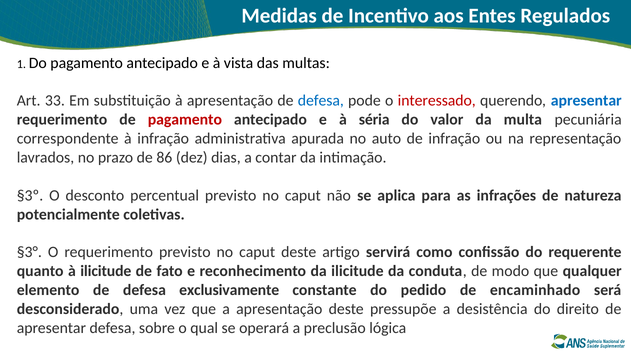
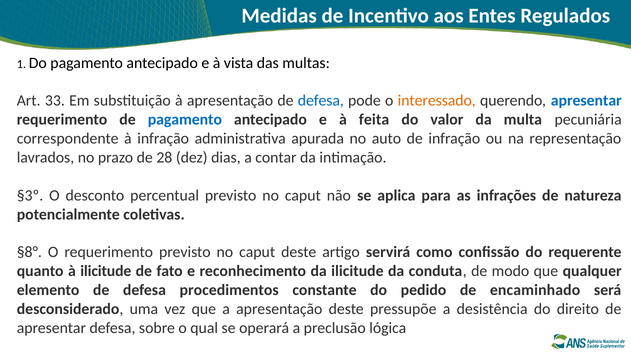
interessado colour: red -> orange (437, 101)
pagamento colour: red -> blue (185, 120)
séria: séria -> feita (374, 120)
86: 86 -> 28 (164, 158)
§3°: §3° -> §8° (29, 252)
exclusivamente: exclusivamente -> procedimentos (229, 290)
